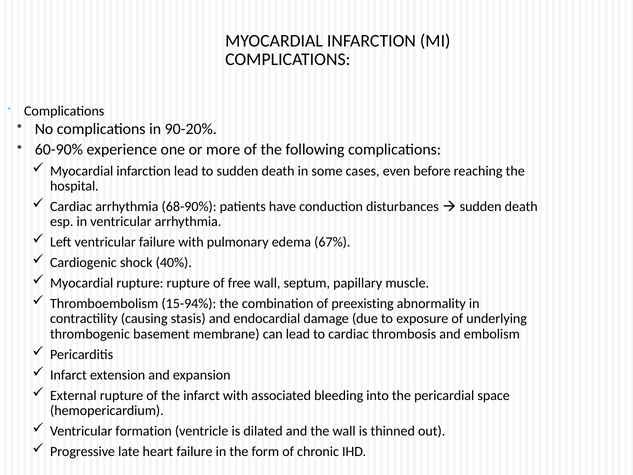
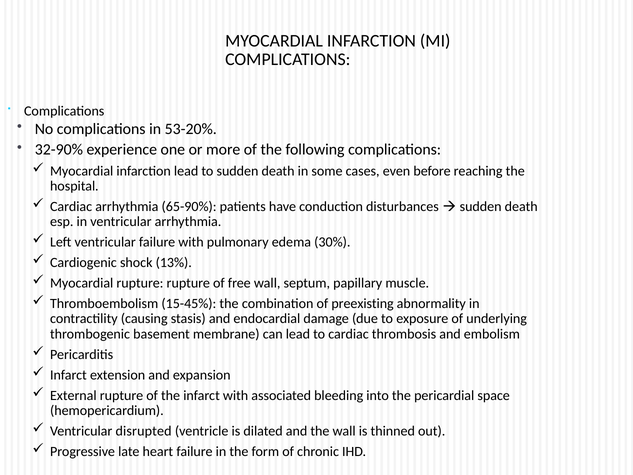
90-20%: 90-20% -> 53-20% (191, 129)
60-90%: 60-90% -> 32-90% (59, 149)
68-90%: 68-90% -> 65-90% (189, 206)
67%: 67% -> 30% (332, 242)
40%: 40% -> 13% (174, 263)
15-94%: 15-94% -> 15-45% (189, 303)
formation: formation -> disrupted (144, 431)
